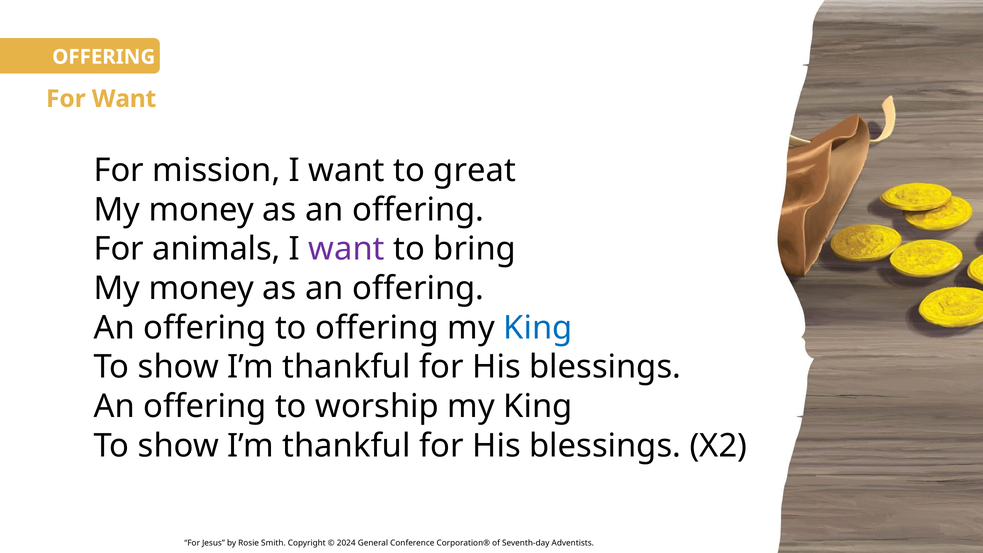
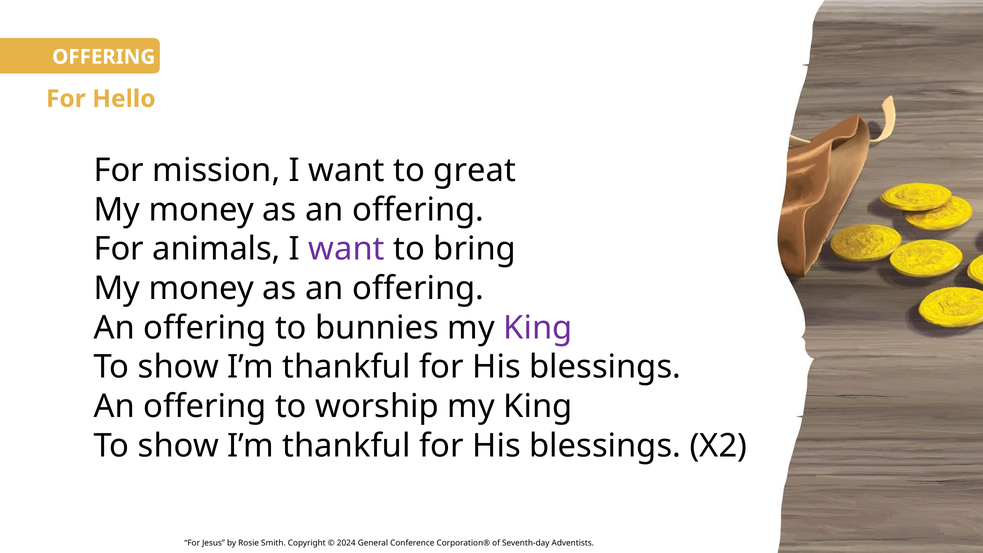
For Want: Want -> Hello (124, 99)
to offering: offering -> bunnies (377, 328)
King colour: blue -> purple (538, 328)
